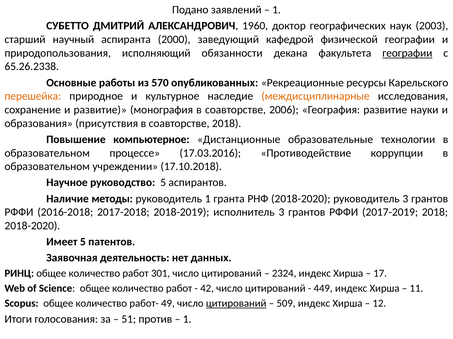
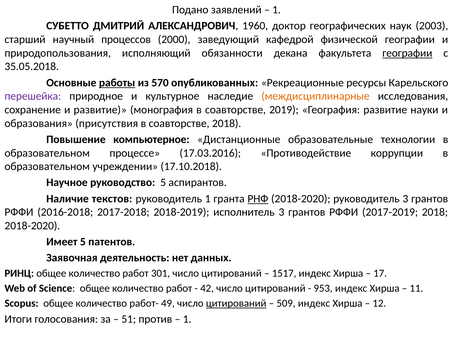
аспиранта: аспиранта -> процессов (126, 40)
65.26.2338: 65.26.2338 -> 35.05.2018 (32, 67)
работы underline: none -> present (117, 83)
перешейка colour: orange -> purple (33, 96)
2006: 2006 -> 2019 (284, 110)
методы: методы -> текстов (112, 199)
РНФ underline: none -> present (258, 199)
2324: 2324 -> 1517 (284, 274)
449: 449 -> 953 (323, 289)
